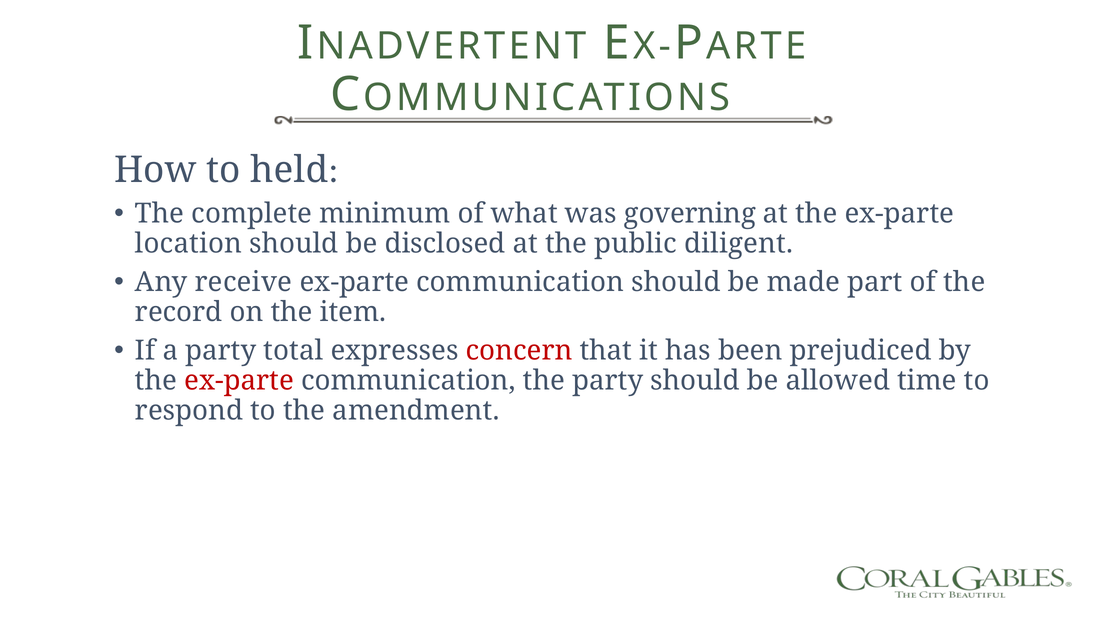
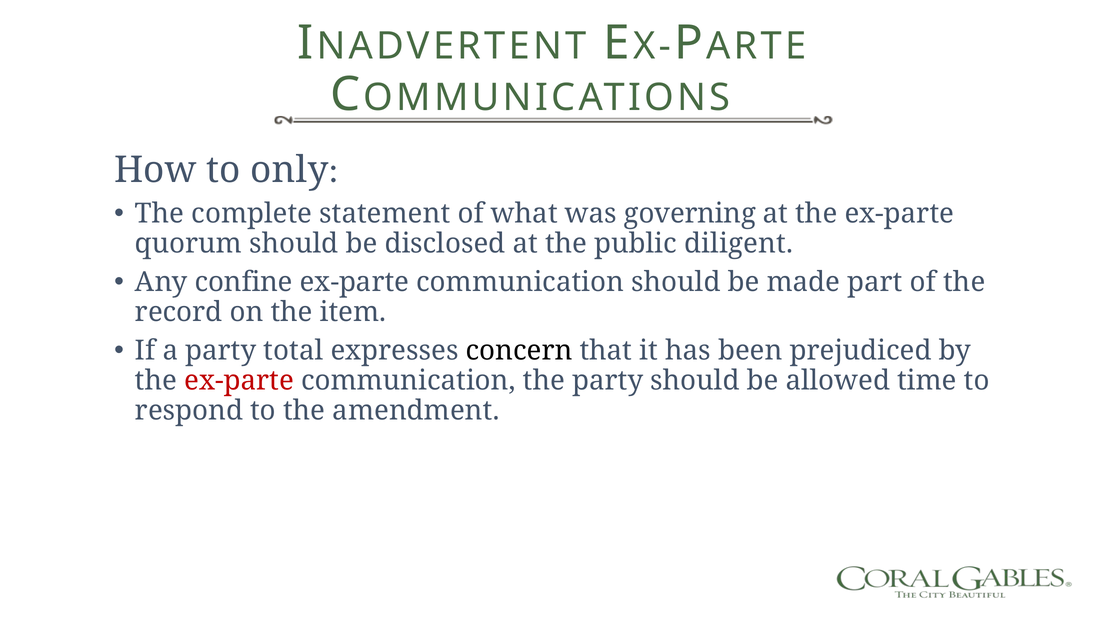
held: held -> only (289, 170)
minimum: minimum -> statement (385, 213)
location: location -> quorum (189, 243)
receive: receive -> confine (244, 282)
concern colour: red -> black (519, 350)
